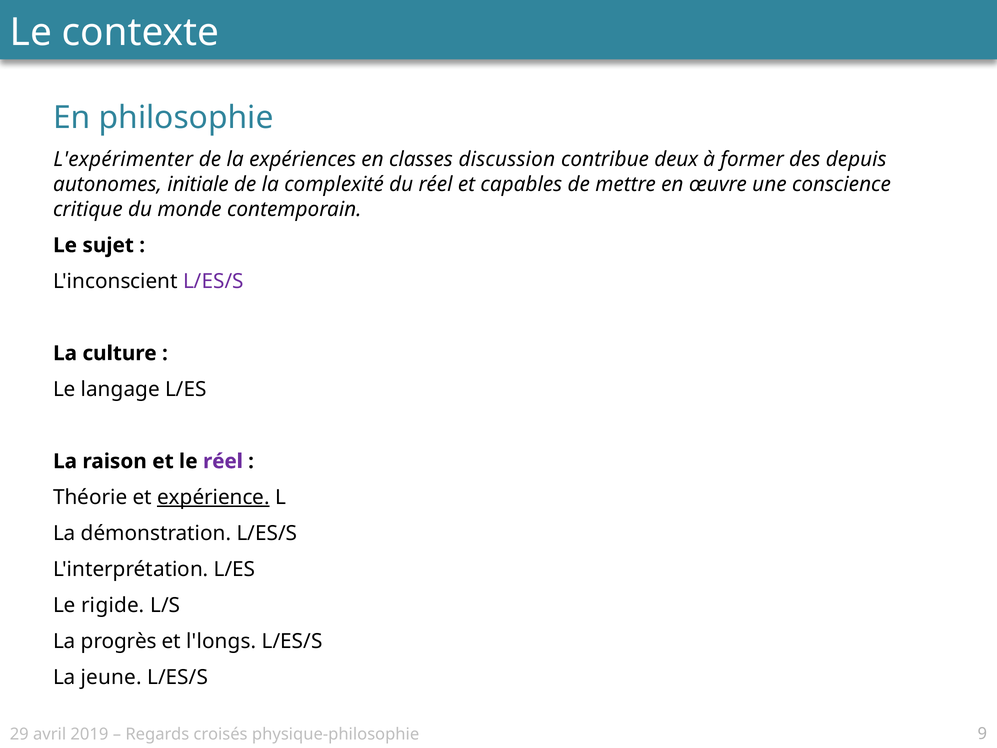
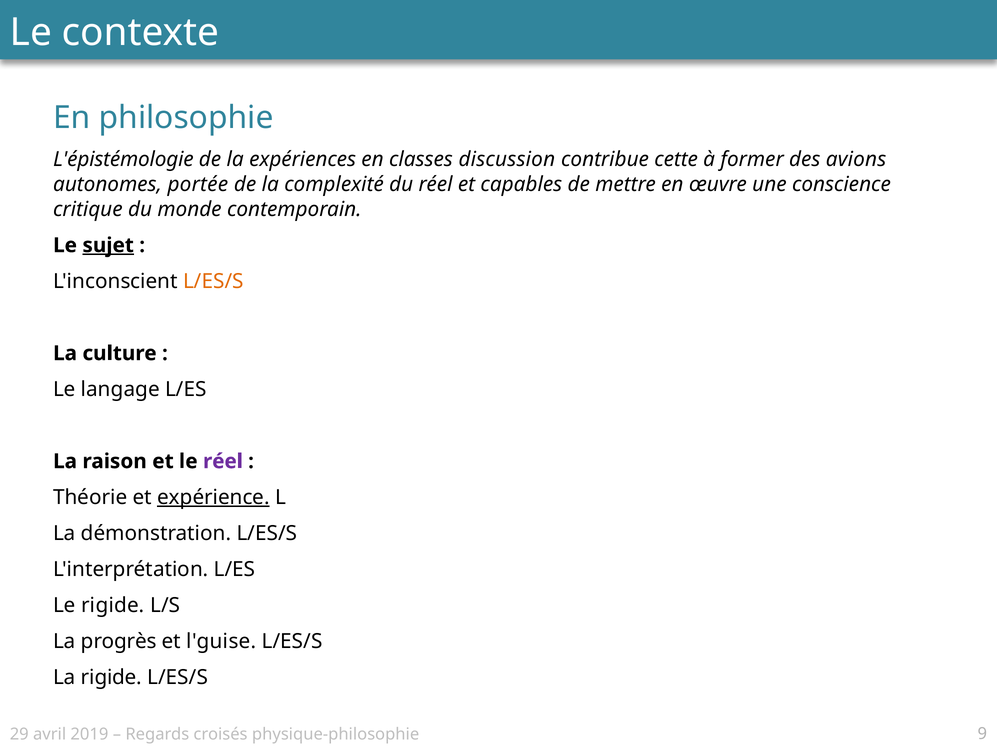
L'expérimenter: L'expérimenter -> L'épistémologie (123, 159)
deux: deux -> cette (676, 159)
depuis: depuis -> avions (856, 159)
initiale: initiale -> portée (198, 184)
sujet underline: none -> present (108, 245)
L/ES/S colour: purple -> orange (213, 281)
l'longs: l'longs -> l'guise (221, 641)
La jeune: jeune -> rigide (112, 677)
